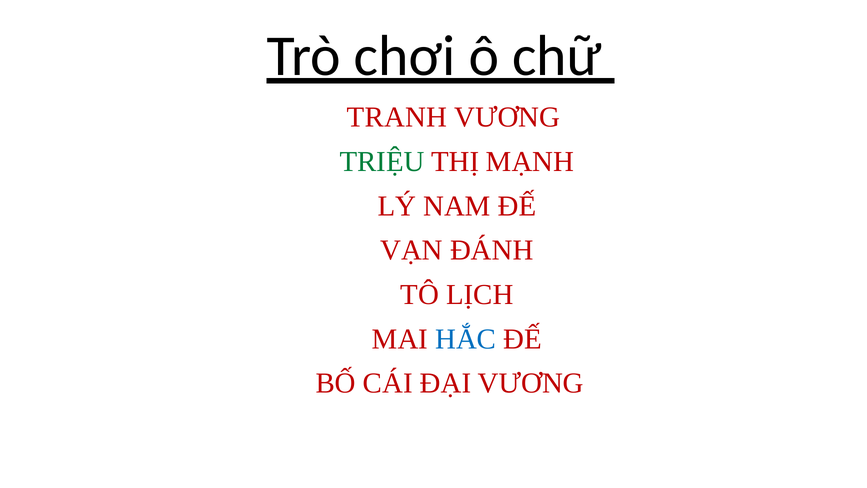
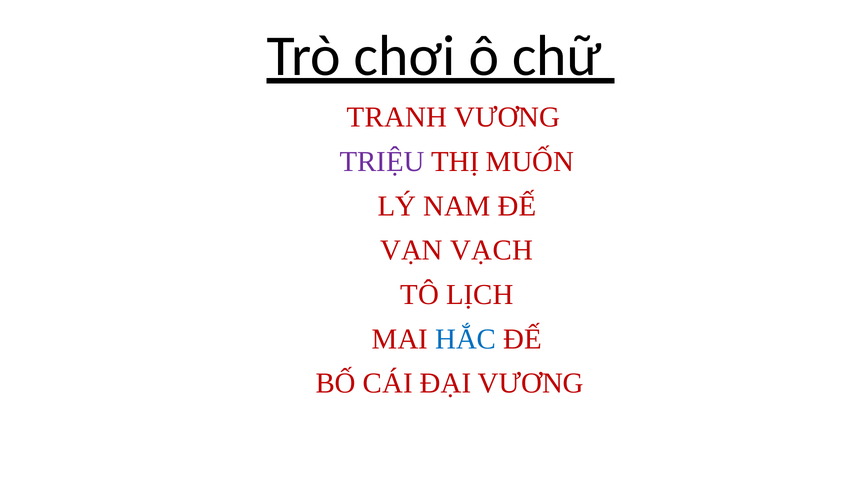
TRIỆU colour: green -> purple (382, 162)
MẠNH: MẠNH -> MUỐN (530, 162)
ĐÁNH: ĐÁNH -> VẠCH (492, 250)
